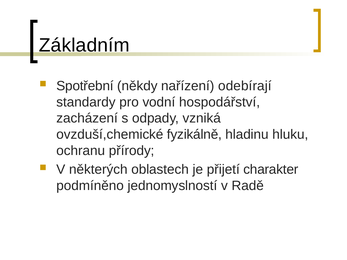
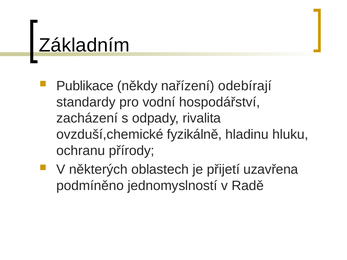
Spotřební: Spotřební -> Publikace (85, 86)
vzniká: vzniká -> rivalita (202, 118)
charakter: charakter -> uzavřena (271, 170)
